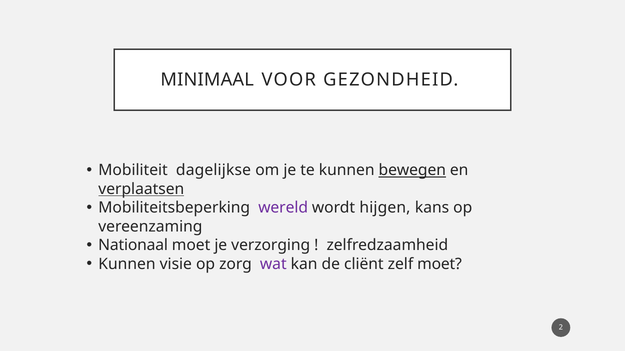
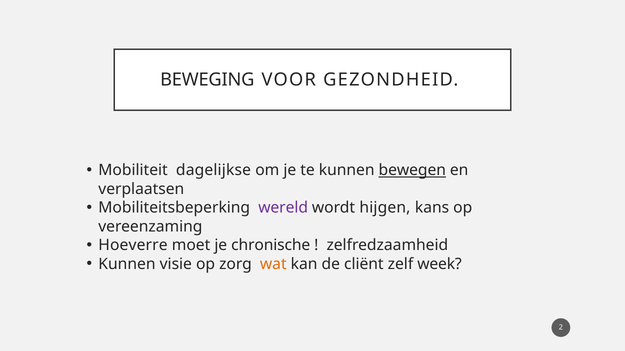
MINIMAAL: MINIMAAL -> BEWEGING (207, 80)
verplaatsen underline: present -> none (141, 189)
Nationaal: Nationaal -> Hoeverre (133, 246)
verzorging: verzorging -> chronische (271, 246)
wat colour: purple -> orange (273, 264)
zelf moet: moet -> week (440, 264)
